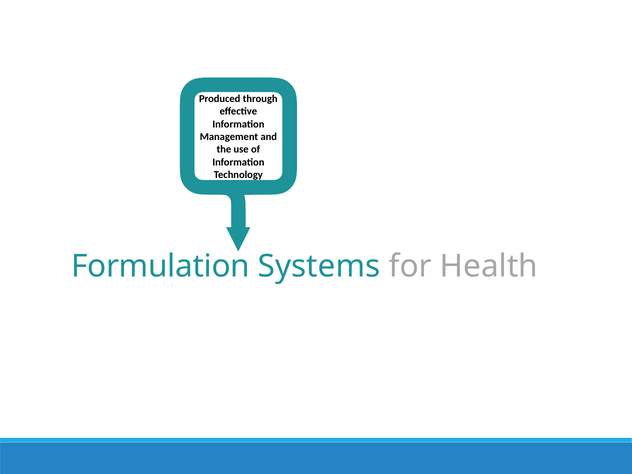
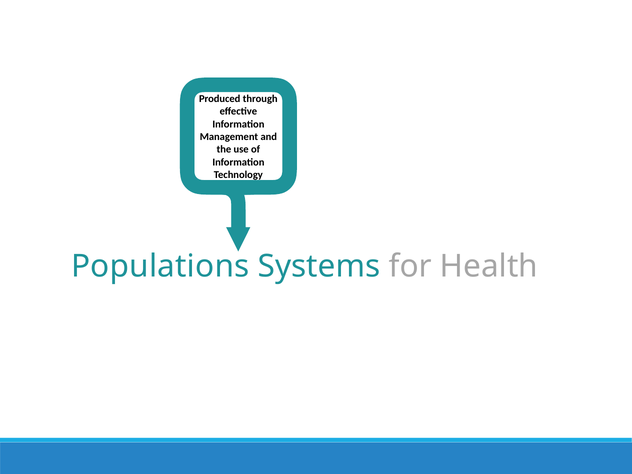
Formulation: Formulation -> Populations (160, 266)
